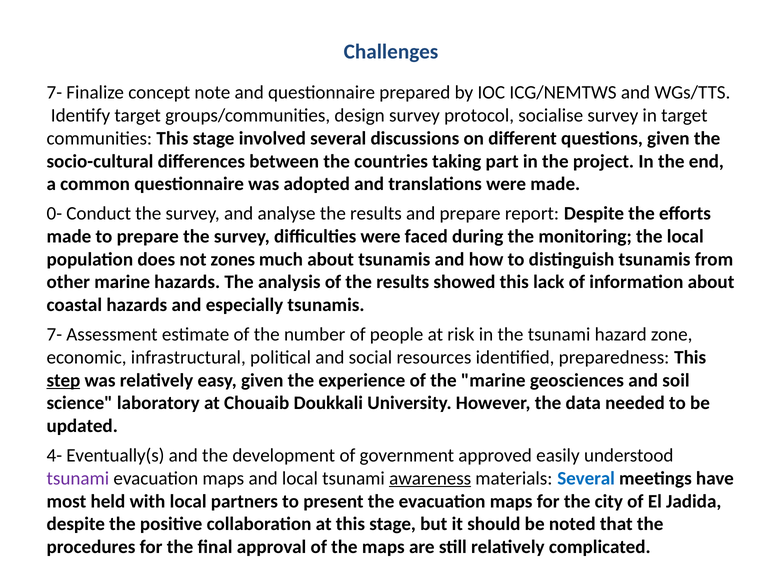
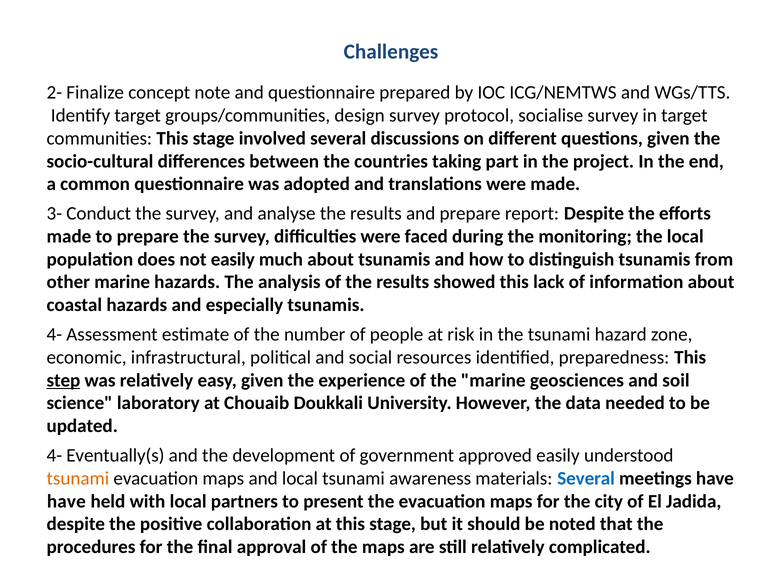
7-: 7- -> 2- (54, 92)
0-: 0- -> 3- (54, 213)
not zones: zones -> easily (233, 259)
7-: 7- -> 4- (54, 334)
tsunami colour: purple -> orange (78, 478)
awareness underline: present -> none (430, 478)
most: most -> have (66, 501)
